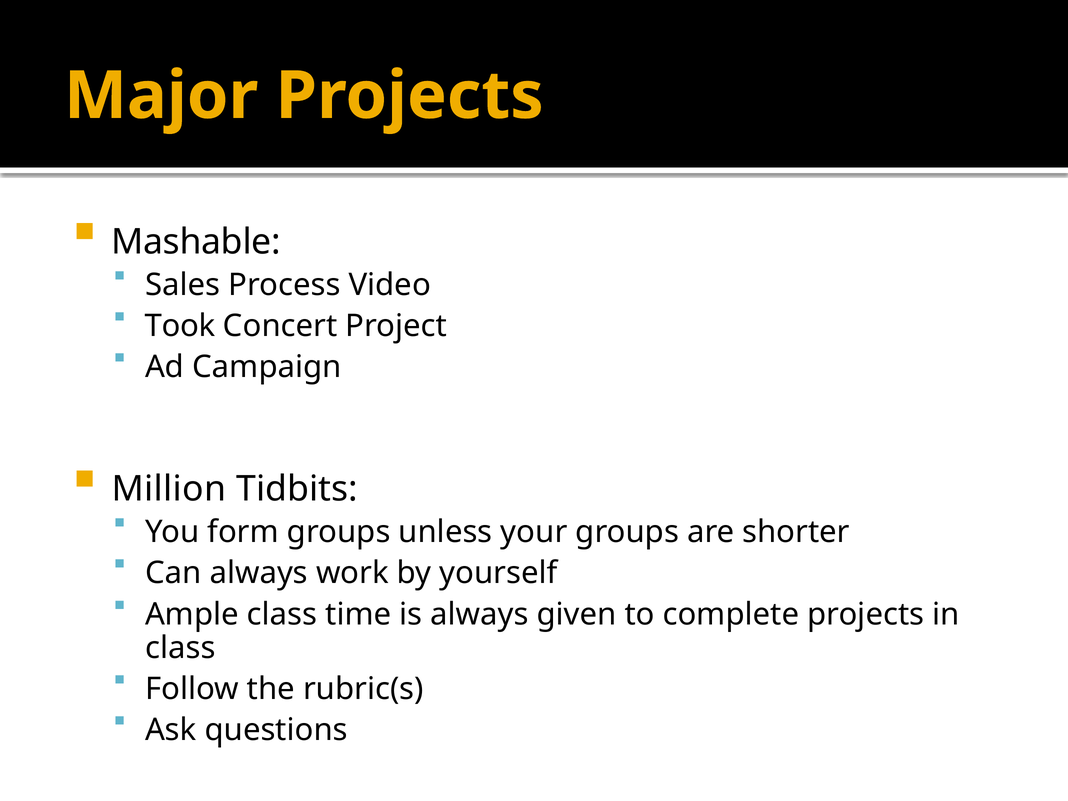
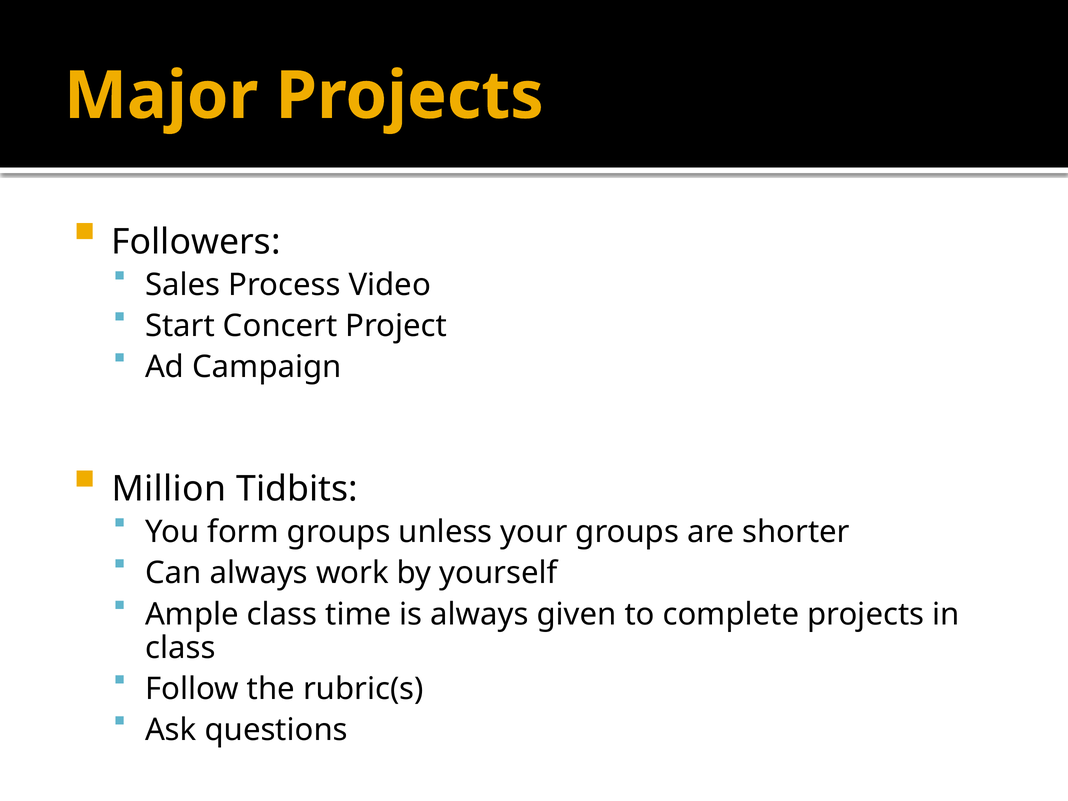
Mashable: Mashable -> Followers (196, 242)
Took: Took -> Start (180, 326)
